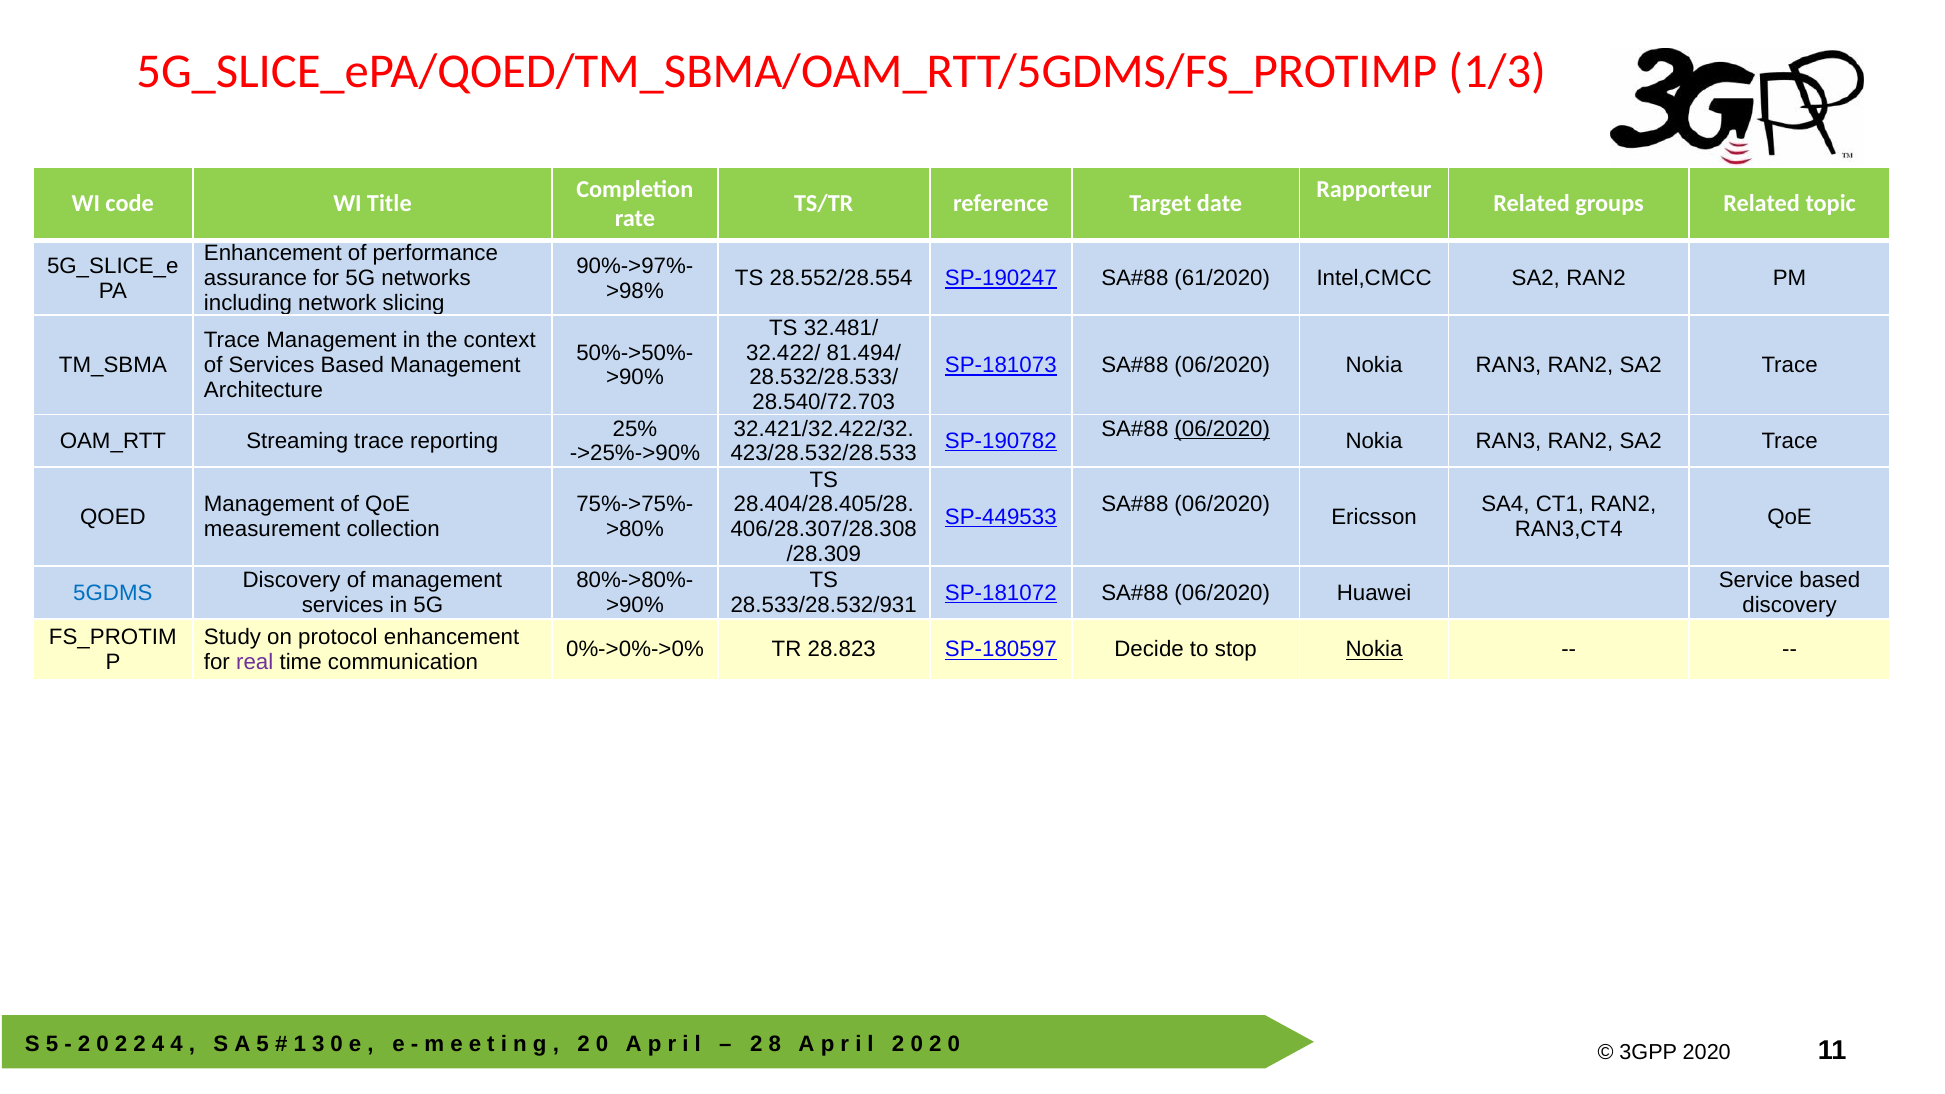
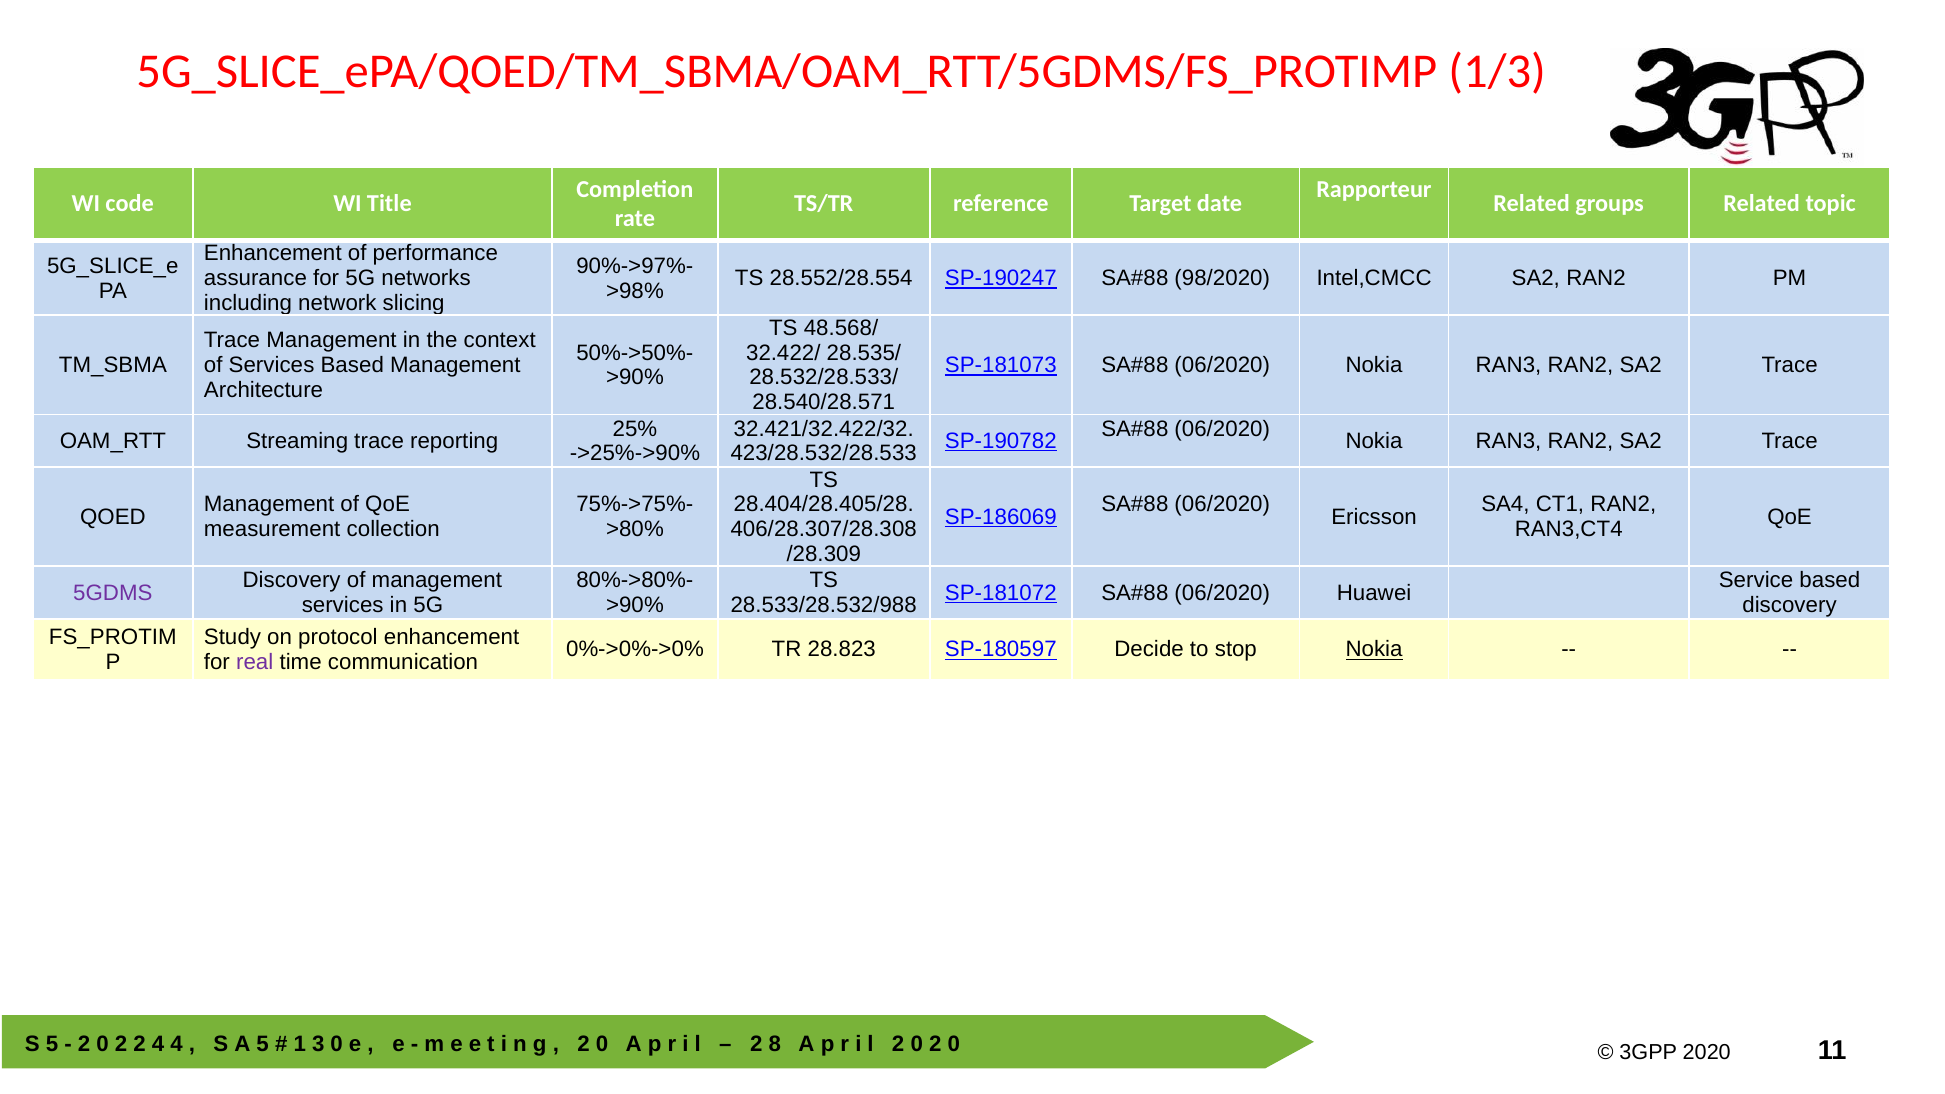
61/2020: 61/2020 -> 98/2020 (1222, 278)
32.481/: 32.481/ -> 48.568/ (841, 328)
81.494/: 81.494/ -> 28.535/ (864, 353)
28.540/72.703: 28.540/72.703 -> 28.540/28.571 (824, 402)
06/2020 underline: present -> none (1222, 429)
SP-449533: SP-449533 -> SP-186069 (1001, 517)
5GDMS colour: blue -> purple (113, 593)
28.533/28.532/931: 28.533/28.532/931 -> 28.533/28.532/988 (824, 605)
